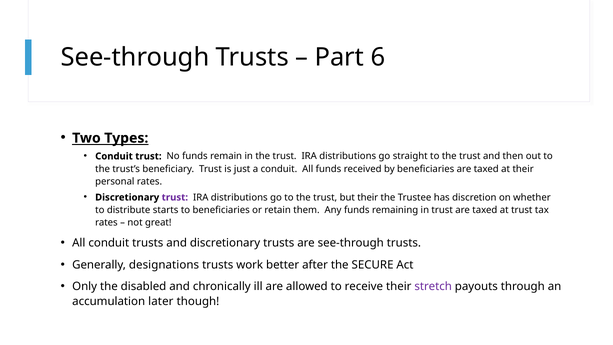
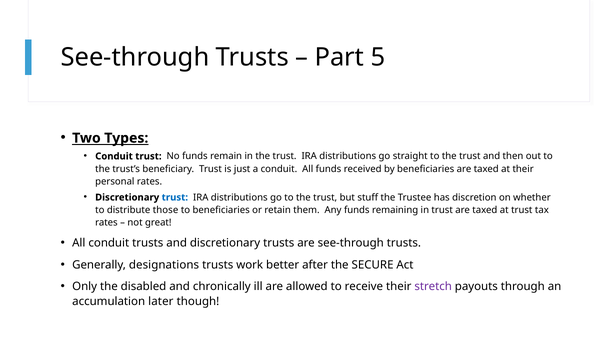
6: 6 -> 5 (378, 57)
trust colour: purple -> blue (175, 197)
but their: their -> stuff (368, 197)
starts: starts -> those (166, 210)
